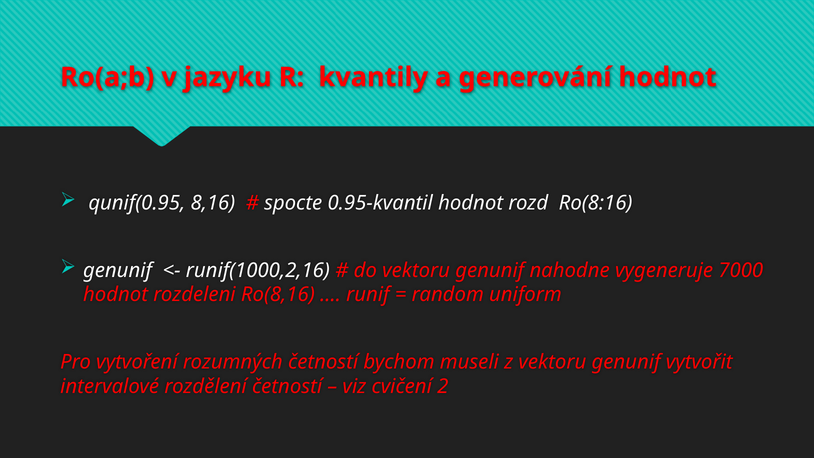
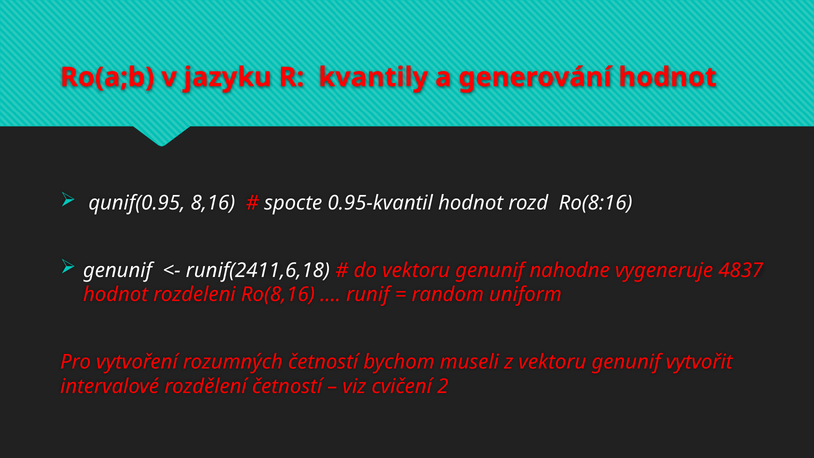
runif(1000,2,16: runif(1000,2,16 -> runif(2411,6,18 (258, 270)
7000: 7000 -> 4837 (741, 270)
